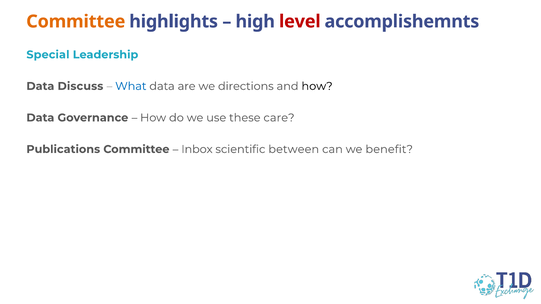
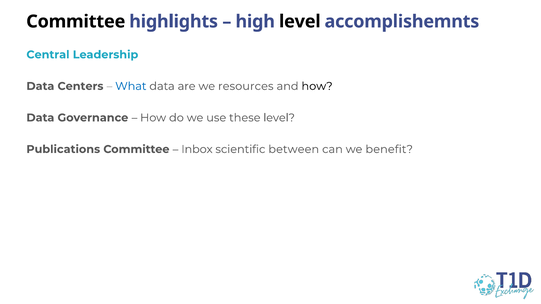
Committee colour: orange -> black (76, 22)
level colour: red -> black (300, 22)
Special: Special -> Central (48, 55)
Discuss: Discuss -> Centers (80, 86)
directions: directions -> resources (246, 86)
these care: care -> level (279, 118)
